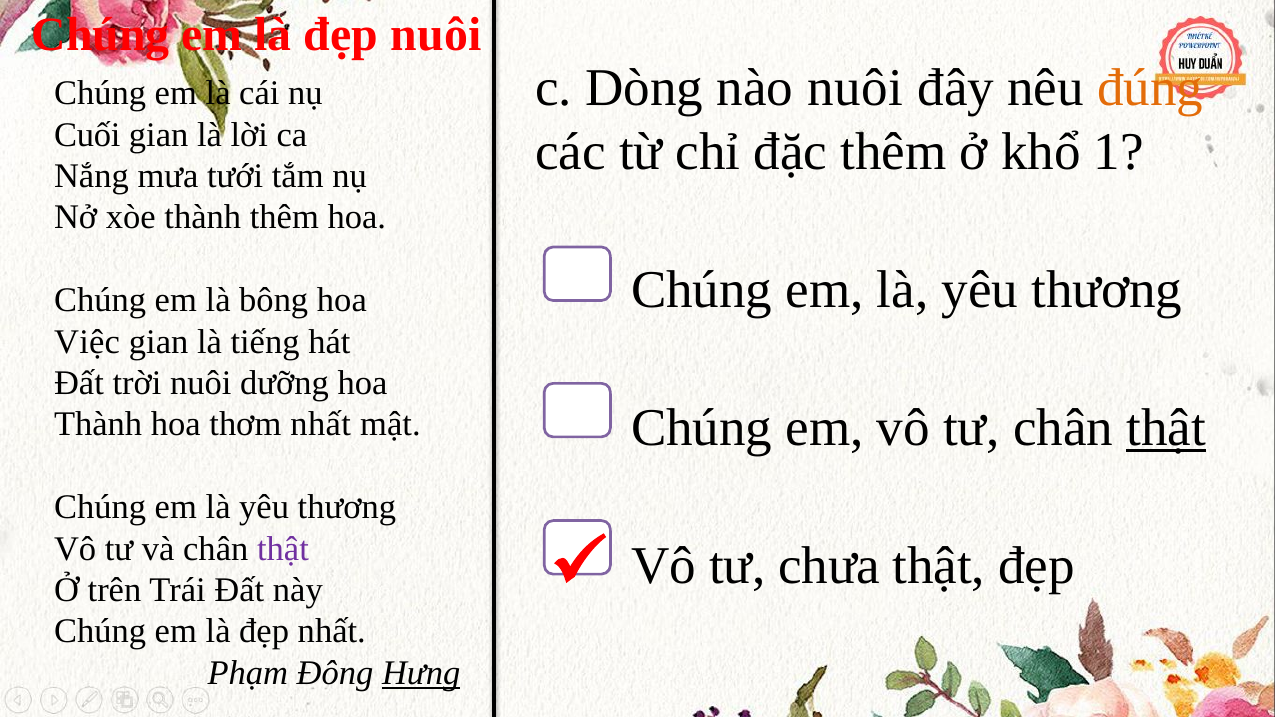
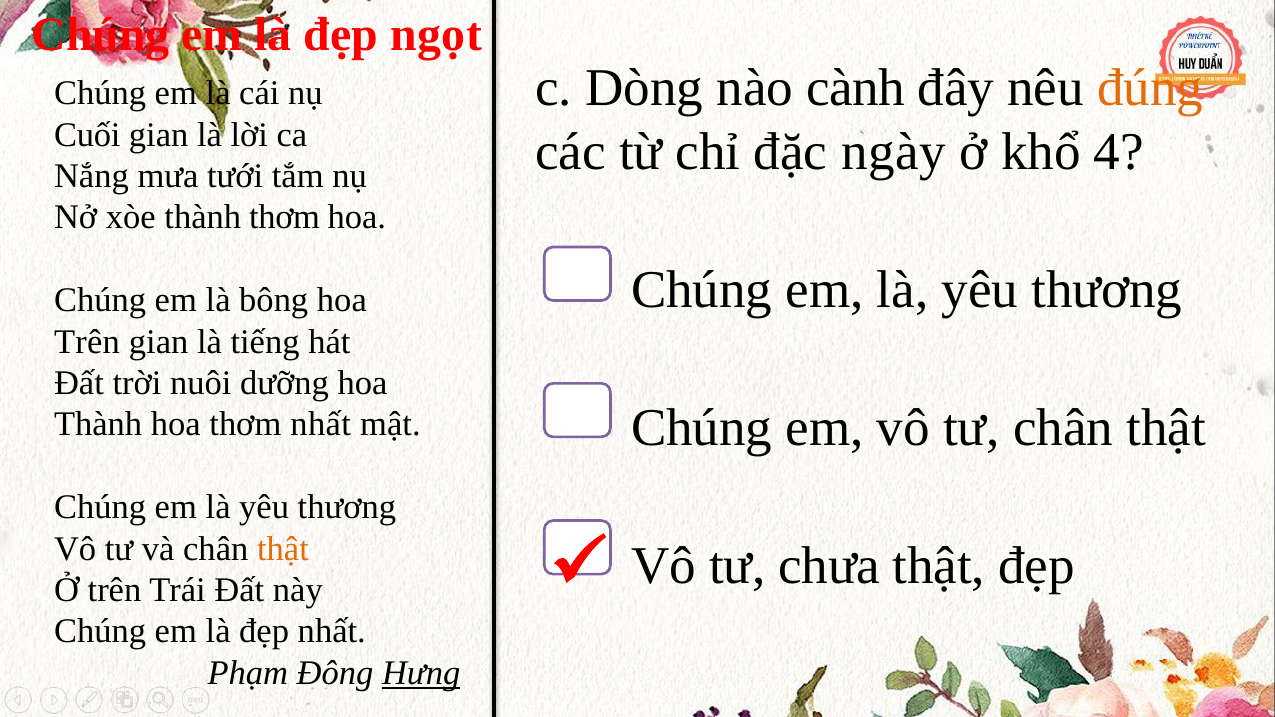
đẹp nuôi: nuôi -> ngọt (436, 35)
nào nuôi: nuôi -> cành (856, 88)
đặc thêm: thêm -> ngày (893, 152)
1: 1 -> 4 (1119, 152)
thành thêm: thêm -> thơm (285, 218)
Việc: Việc -> Trên (87, 342)
thật underline: present -> none (1166, 428)
thật colour: purple -> orange (283, 549)
